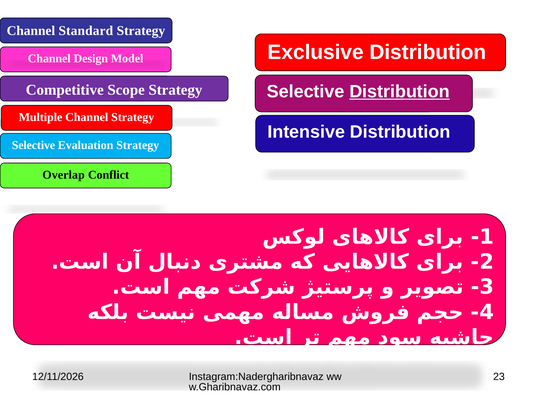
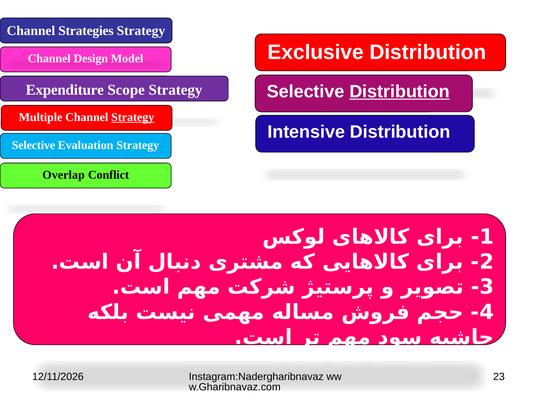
Standard: Standard -> Strategies (86, 31)
Competitive: Competitive -> Expenditure (65, 90)
Strategy underline: none -> present (133, 117)
